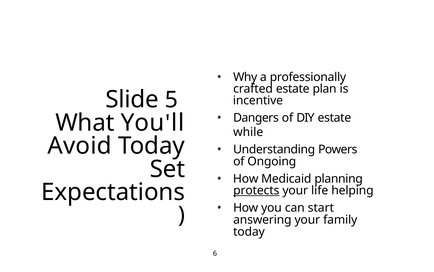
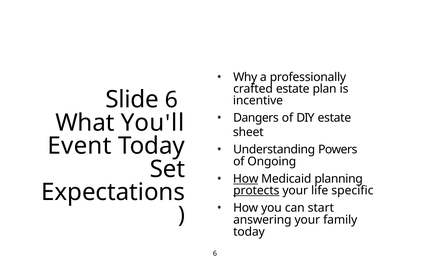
Slide 5: 5 -> 6 (171, 100)
while: while -> sheet (248, 132)
Avoid: Avoid -> Event (80, 146)
How underline: none -> present (246, 179)
helping: helping -> specific (352, 190)
